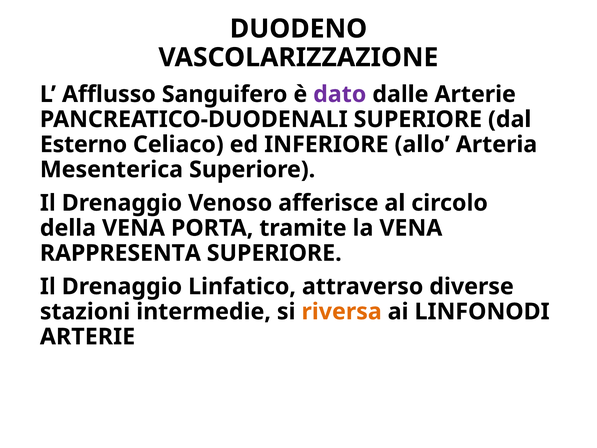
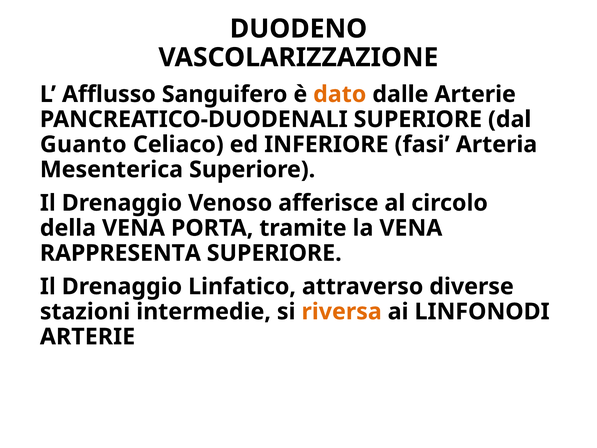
dato colour: purple -> orange (340, 94)
Esterno: Esterno -> Guanto (83, 144)
allo: allo -> fasi (422, 144)
